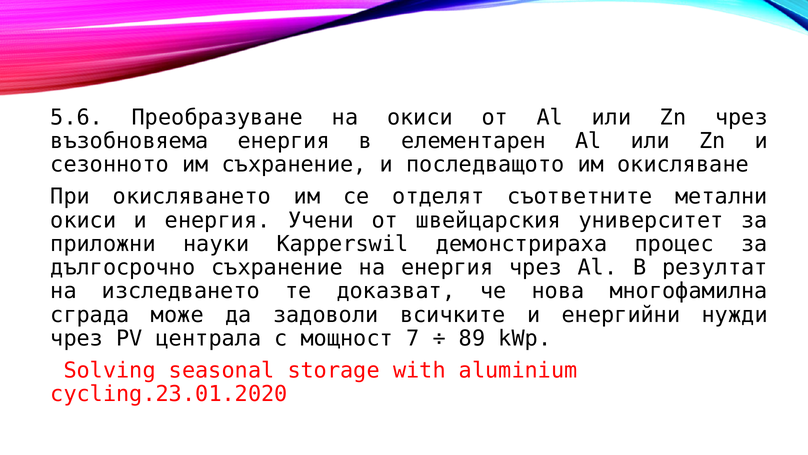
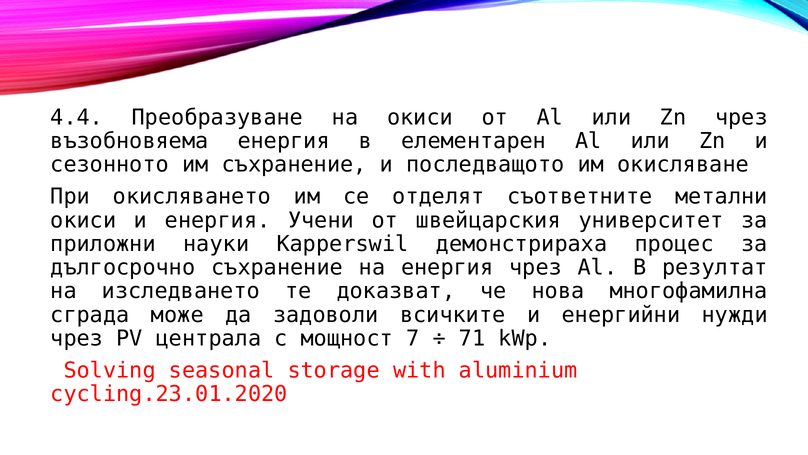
5.6: 5.6 -> 4.4 (77, 117)
89: 89 -> 71 (472, 338)
